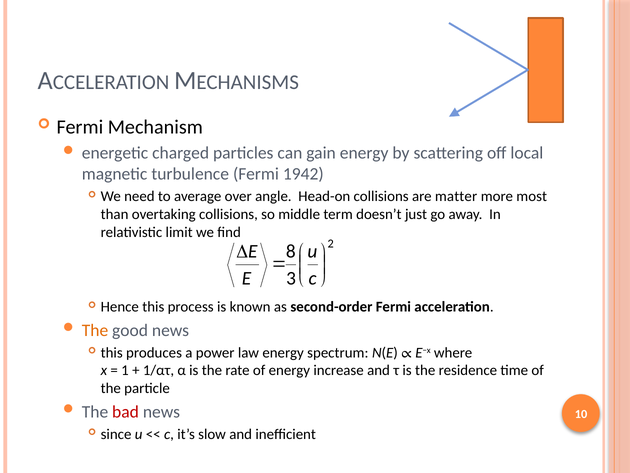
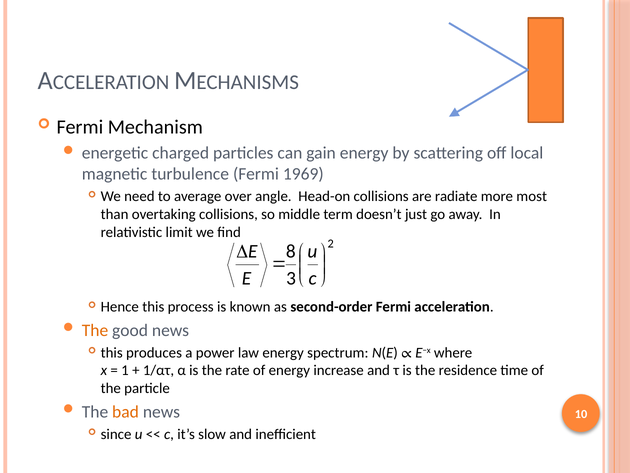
1942: 1942 -> 1969 (303, 174)
matter: matter -> radiate (456, 196)
bad colour: red -> orange (126, 411)
